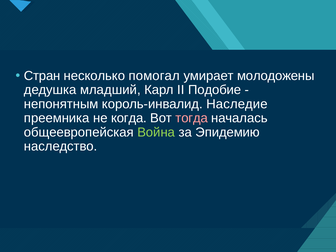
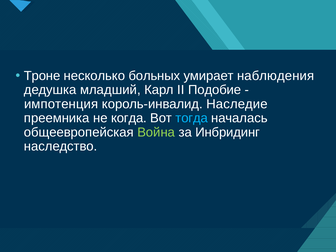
Стран: Стран -> Троне (42, 76)
помогал: помогал -> больных (154, 76)
молодожены: молодожены -> наблюдения (276, 76)
непонятным: непонятным -> импотенция (61, 104)
тогда colour: pink -> light blue (192, 118)
Эпидемию: Эпидемию -> Инбридинг (228, 132)
